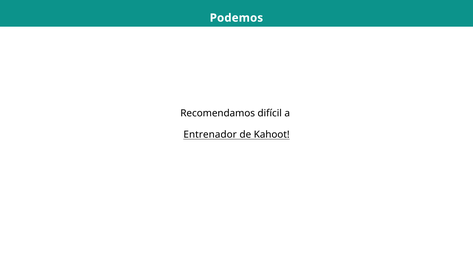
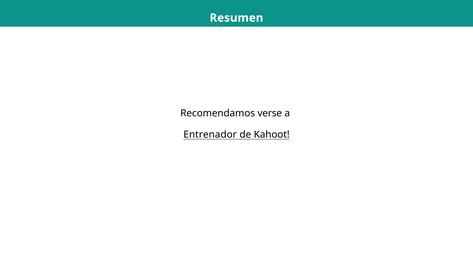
Podemos: Podemos -> Resumen (236, 18)
difícil: difícil -> verse (270, 113)
